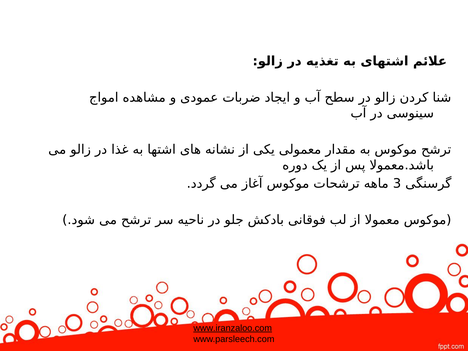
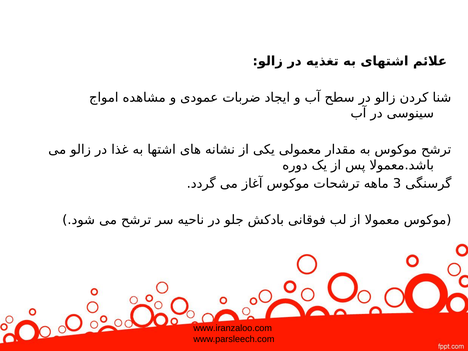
www.iranzaloo.com underline: present -> none (233, 328)
